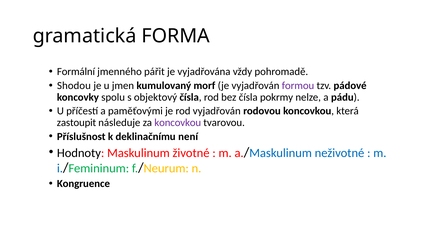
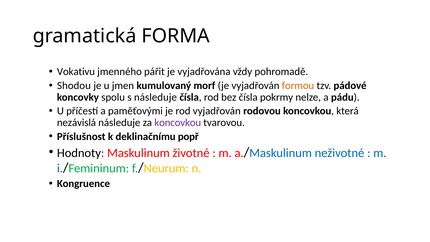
Formální: Formální -> Vokativu (76, 72)
formou colour: purple -> orange (298, 86)
s objektový: objektový -> následuje (155, 97)
zastoupit: zastoupit -> nezávislá (76, 123)
není: není -> popř (188, 136)
